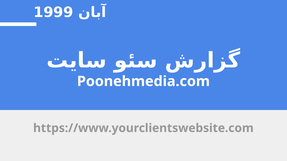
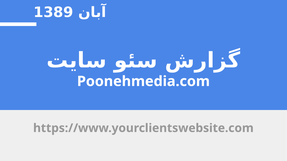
1999: 1999 -> 1389 (53, 12)
